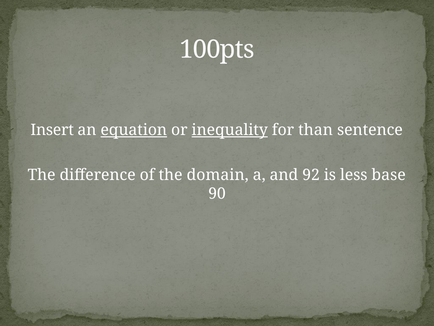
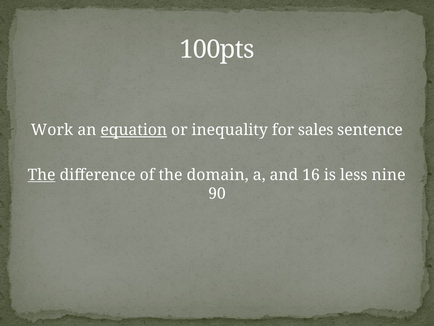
Insert: Insert -> Work (52, 130)
inequality underline: present -> none (230, 130)
than: than -> sales (316, 130)
The underline: none -> present (42, 175)
92: 92 -> 16 (311, 175)
base: base -> nine (389, 175)
